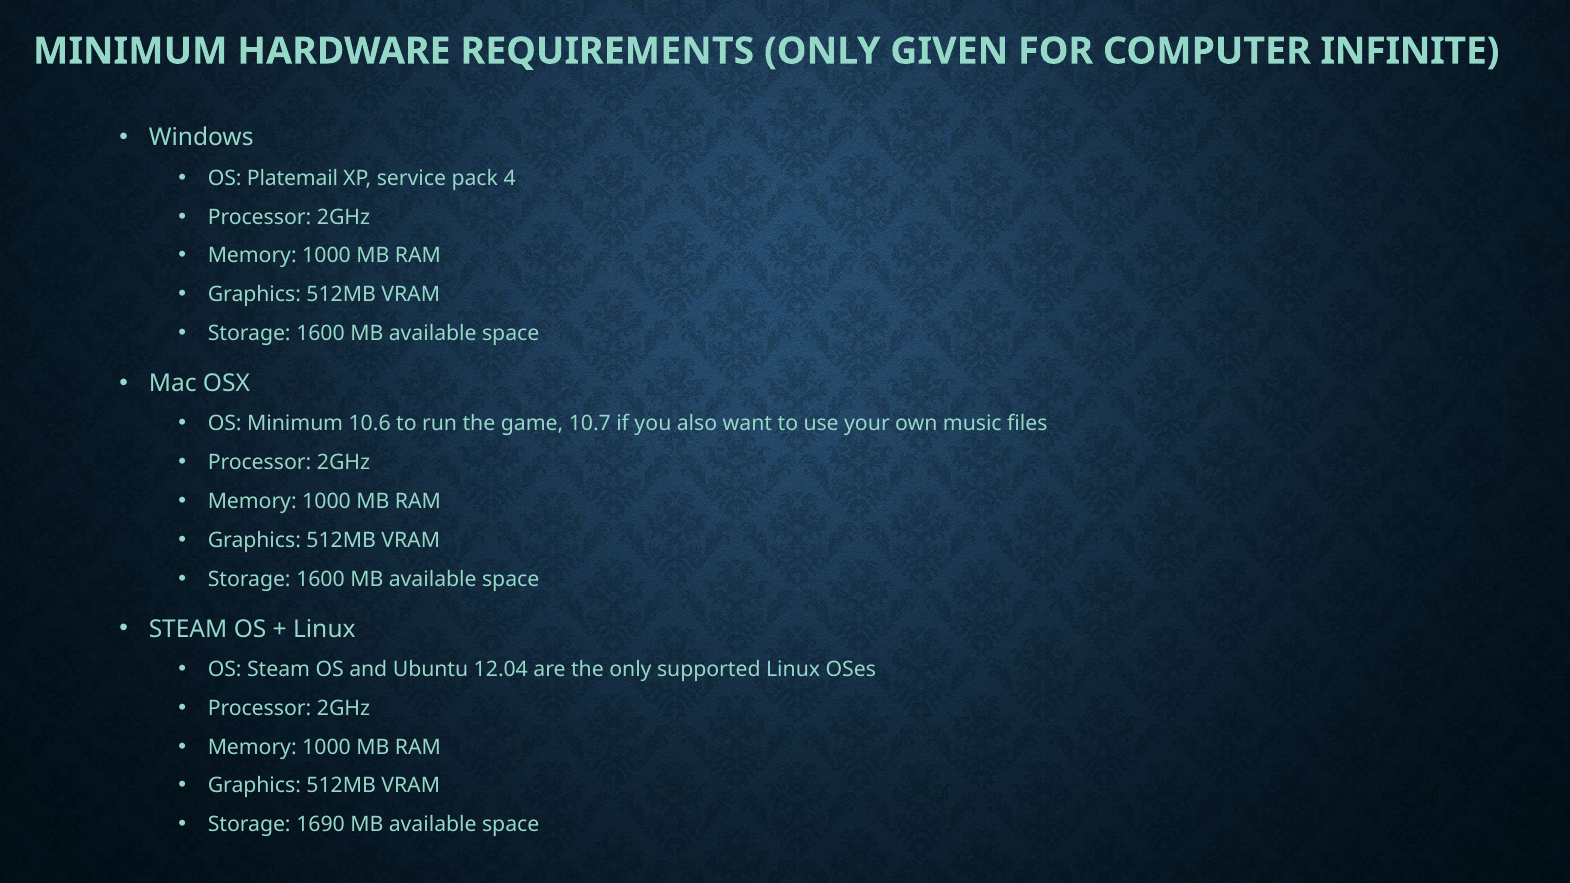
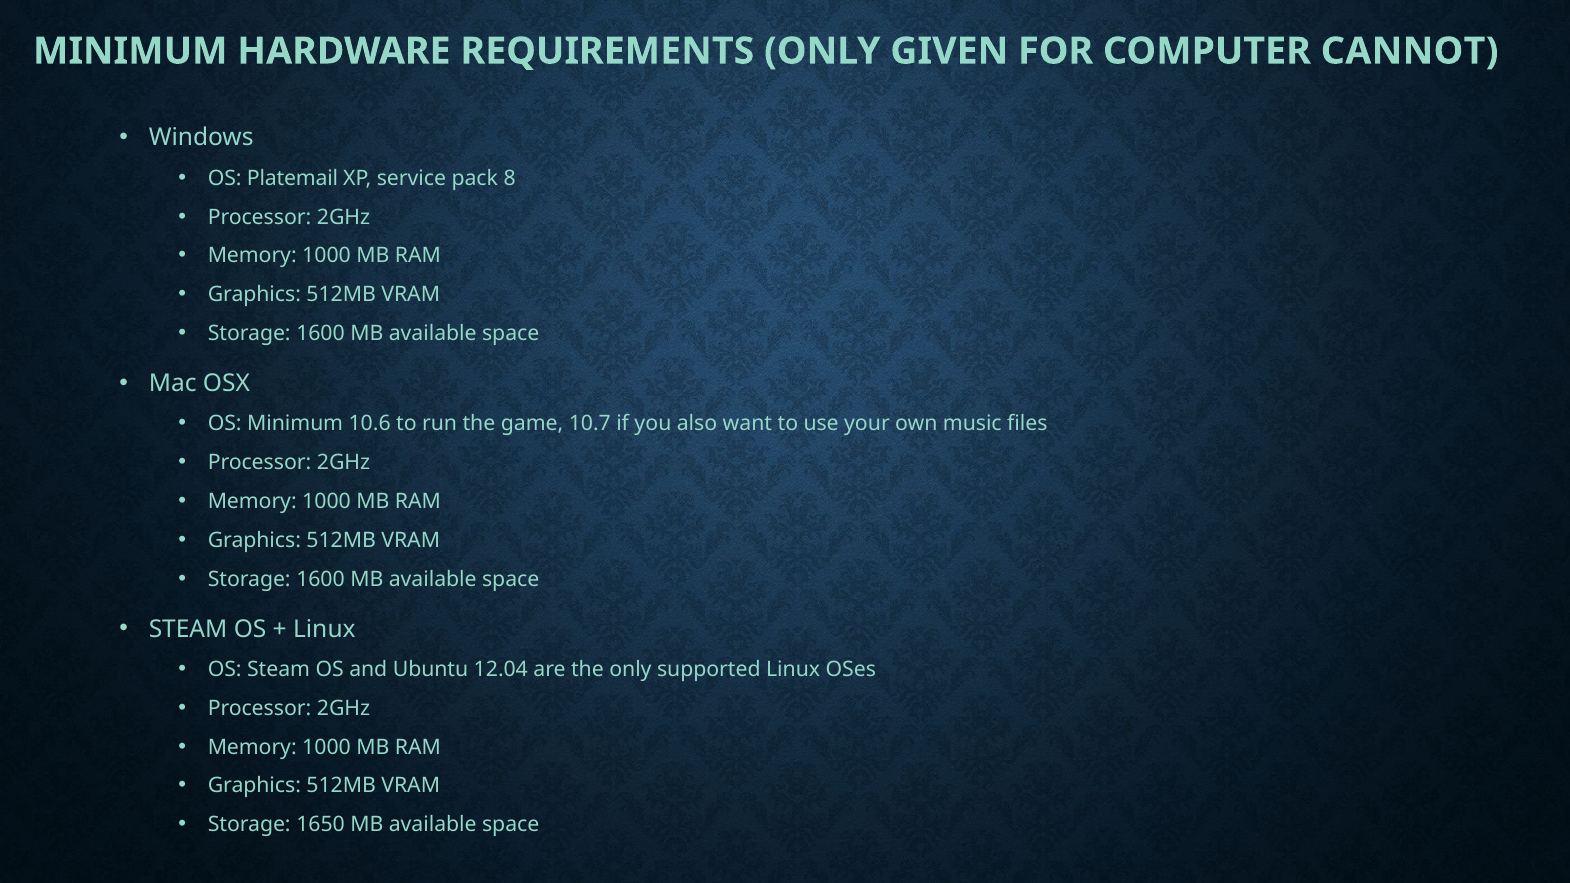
INFINITE: INFINITE -> CANNOT (1410, 51)
4: 4 -> 8 (510, 178)
1690: 1690 -> 1650 (321, 825)
